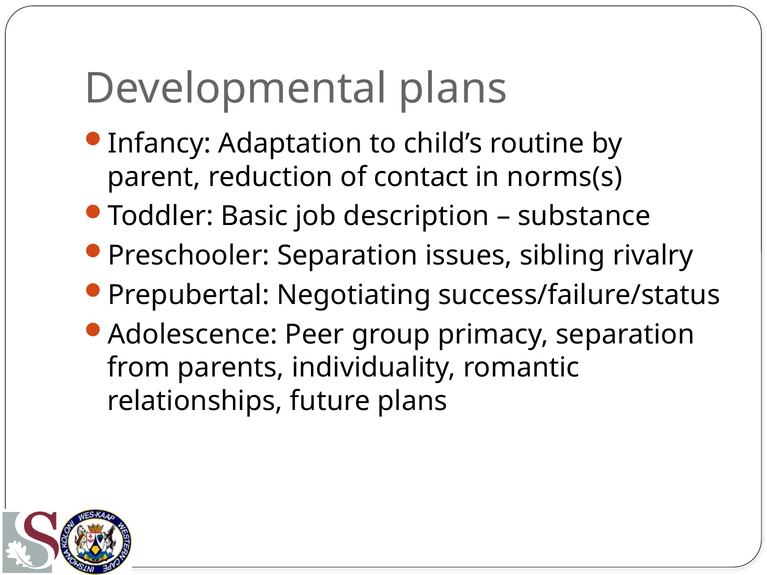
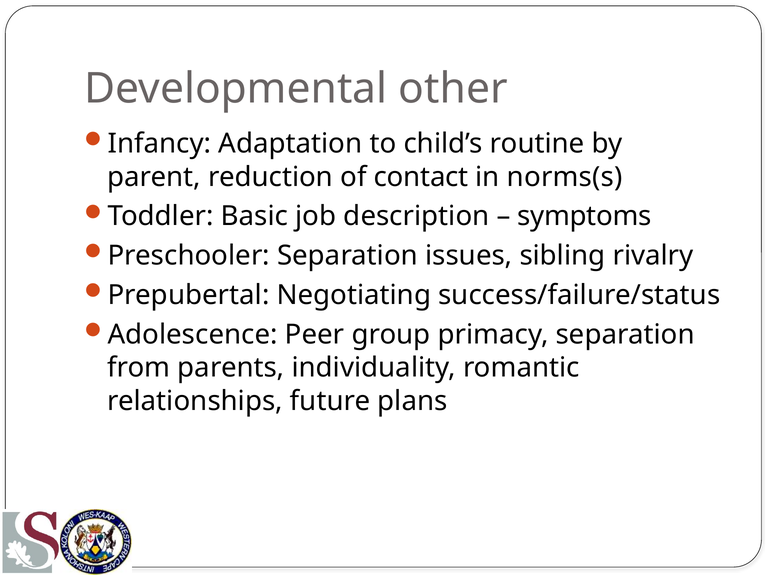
Developmental plans: plans -> other (453, 89)
substance: substance -> symptoms (584, 216)
